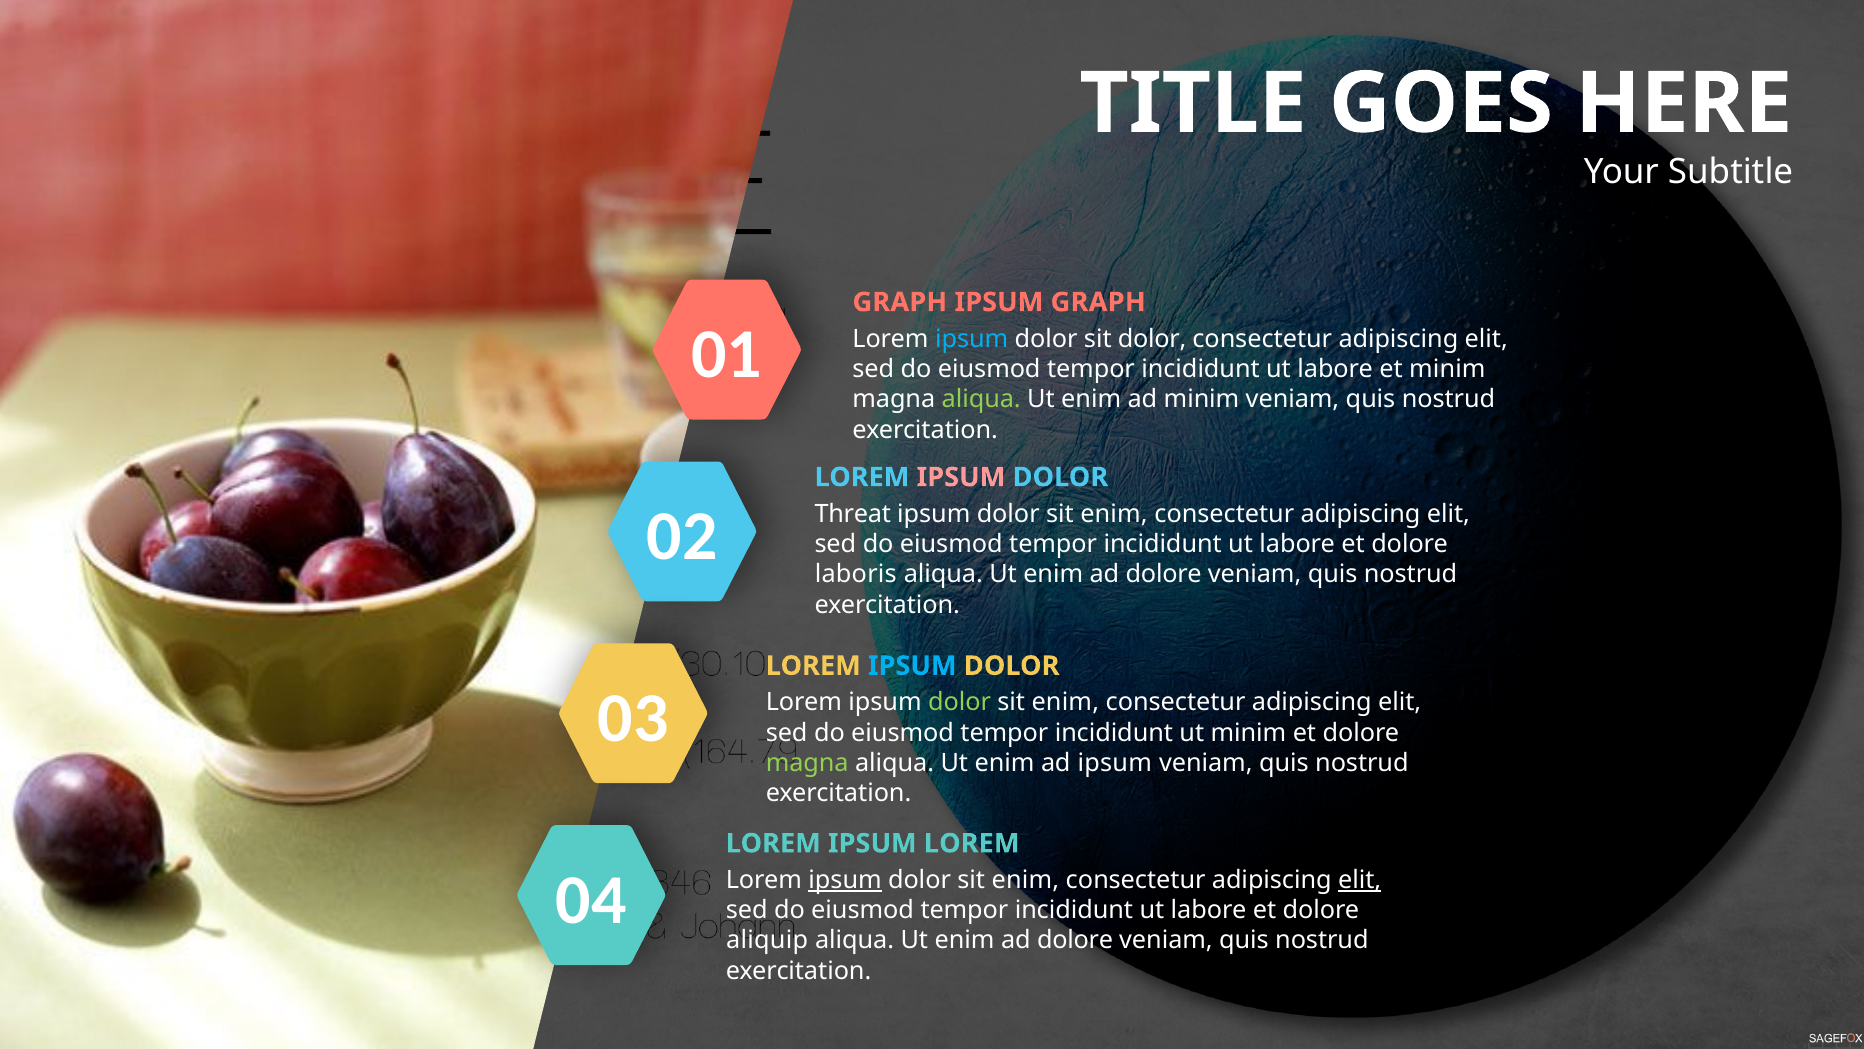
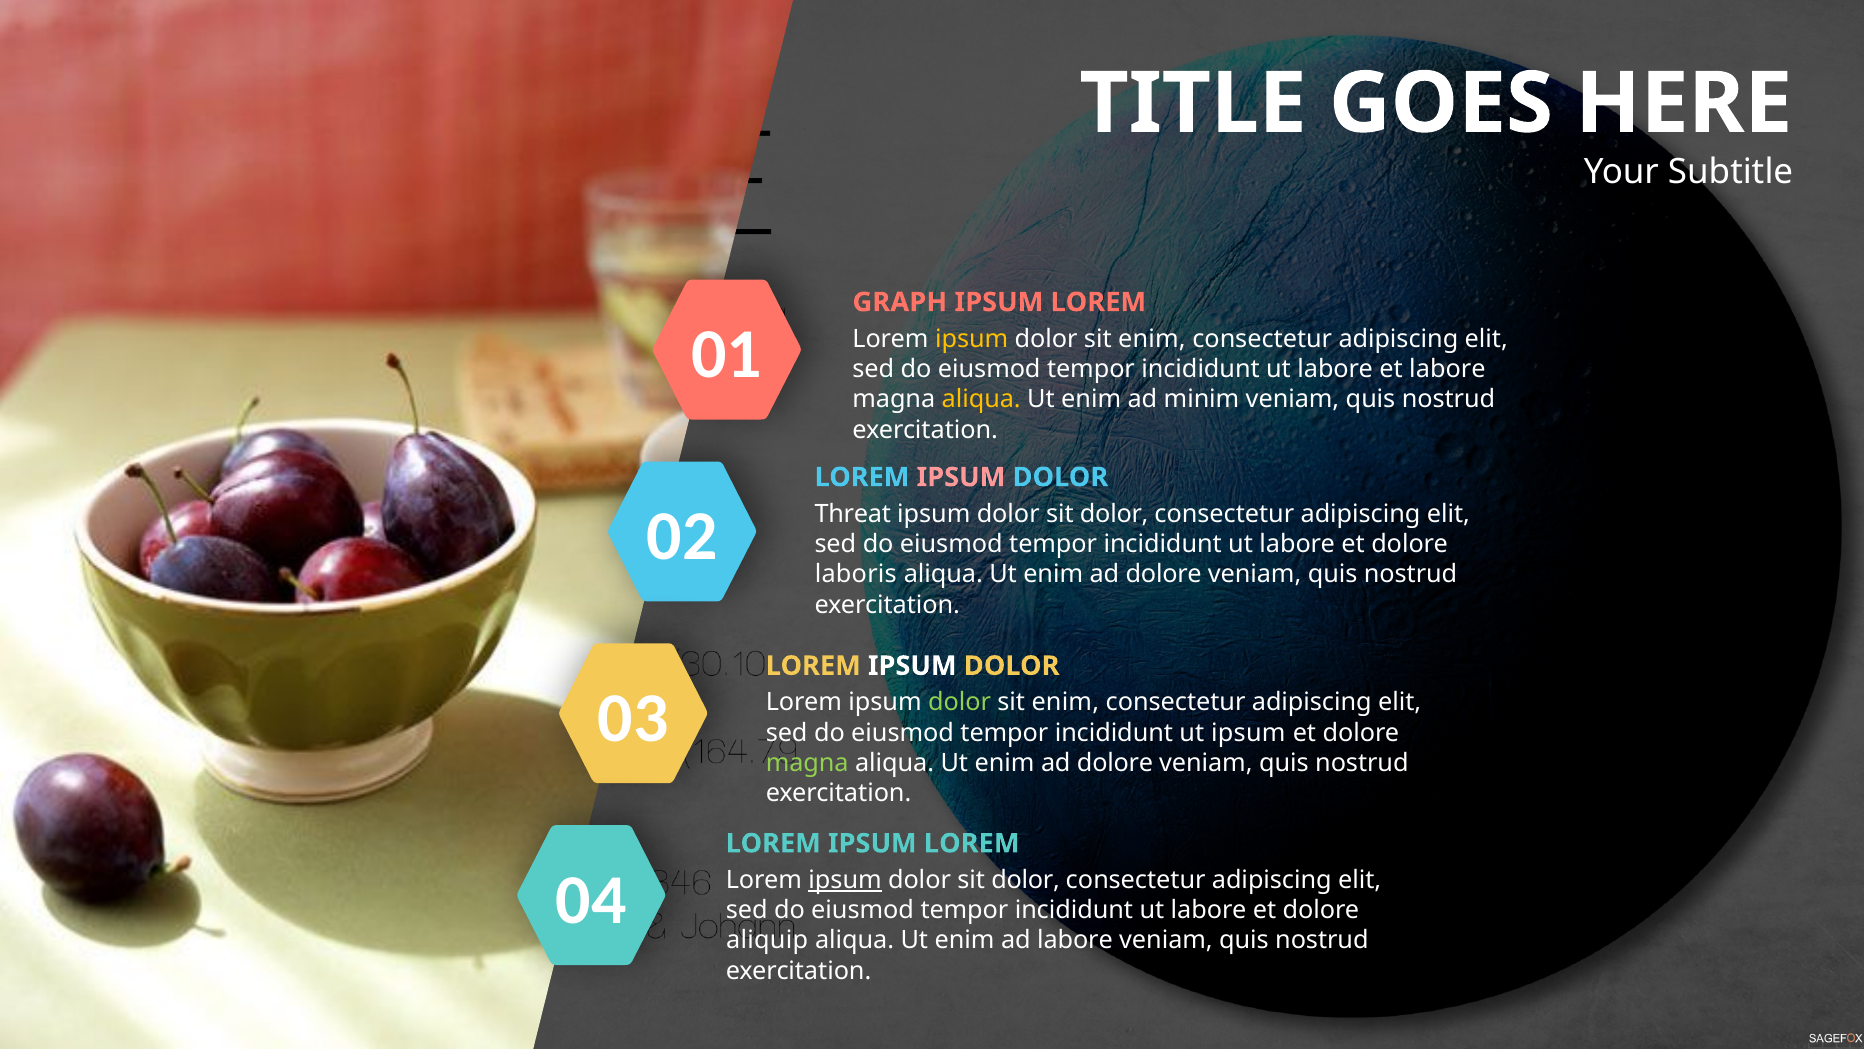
GRAPH: GRAPH -> LOREM (1098, 302)
ipsum colour: light blue -> yellow (972, 339)
dolor: dolor -> enim (1152, 339)
et minim: minim -> labore (1447, 369)
aliqua colour: light green -> yellow (981, 399)
enim: enim -> dolor (1114, 513)
IPSUM colour: light blue -> white (912, 666)
ut minim: minim -> ipsum (1248, 732)
ipsum: ipsum -> dolore (1115, 763)
enim: enim -> dolor (1026, 879)
elit underline: present -> none (1360, 879)
dolore: dolore -> labore (1075, 940)
